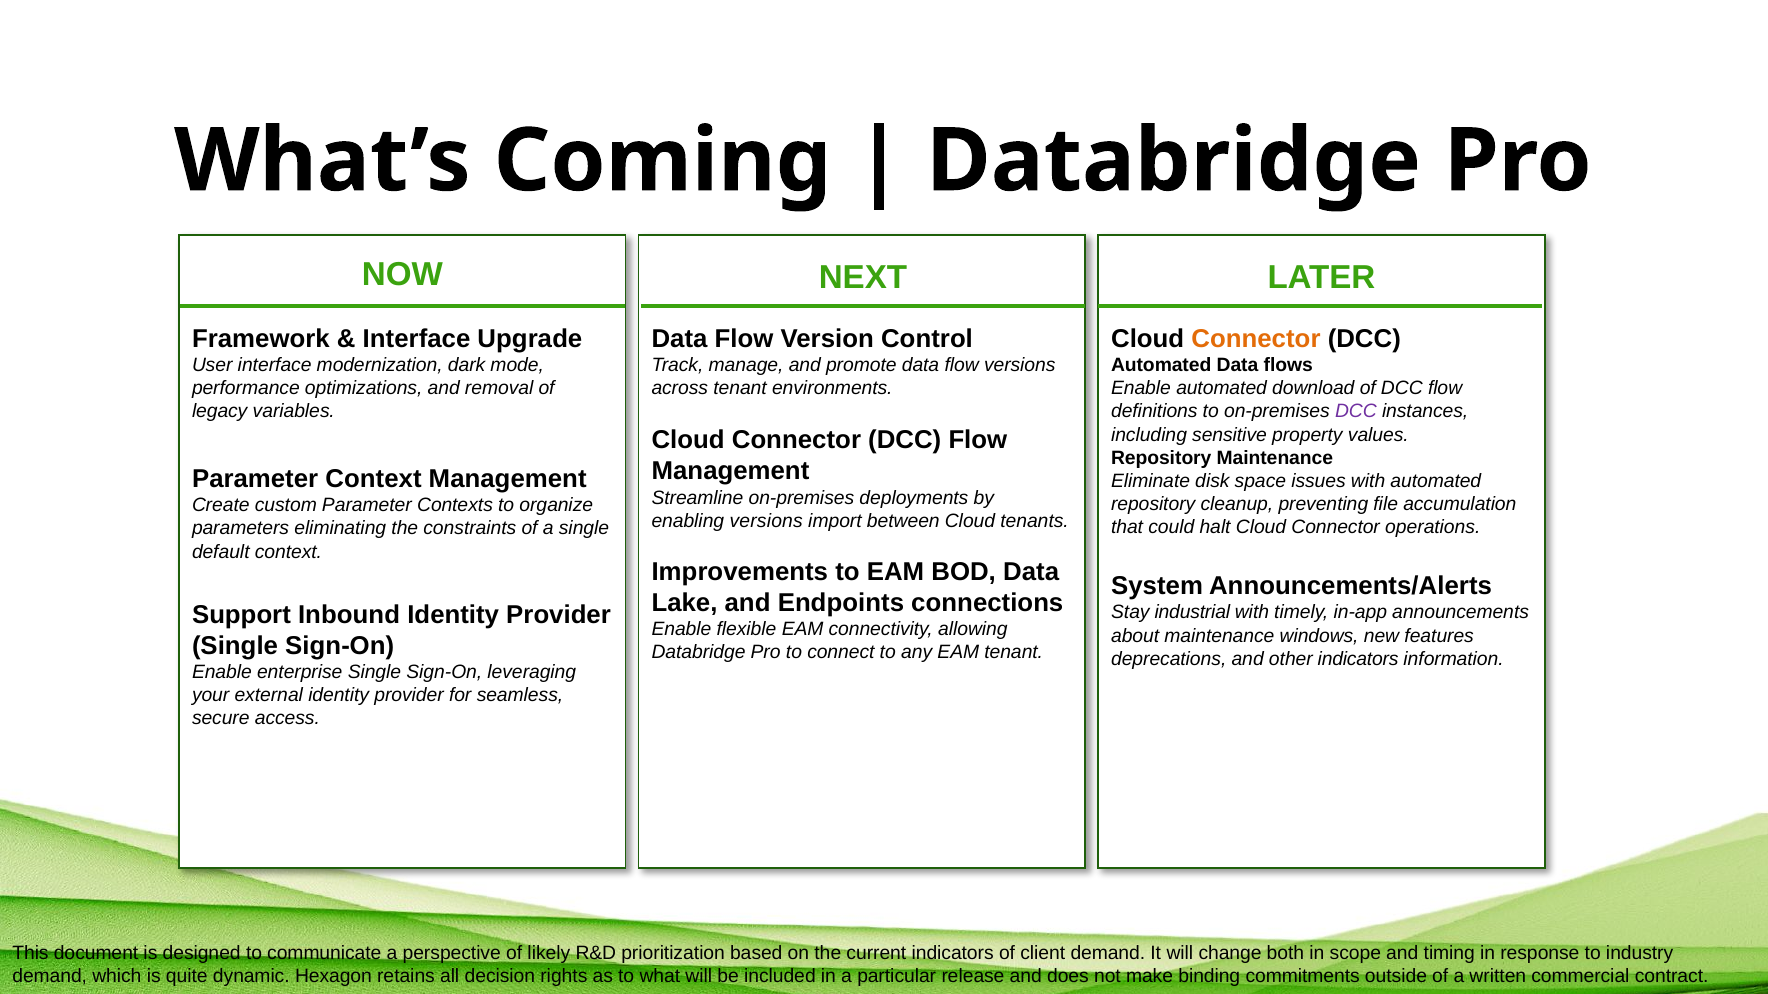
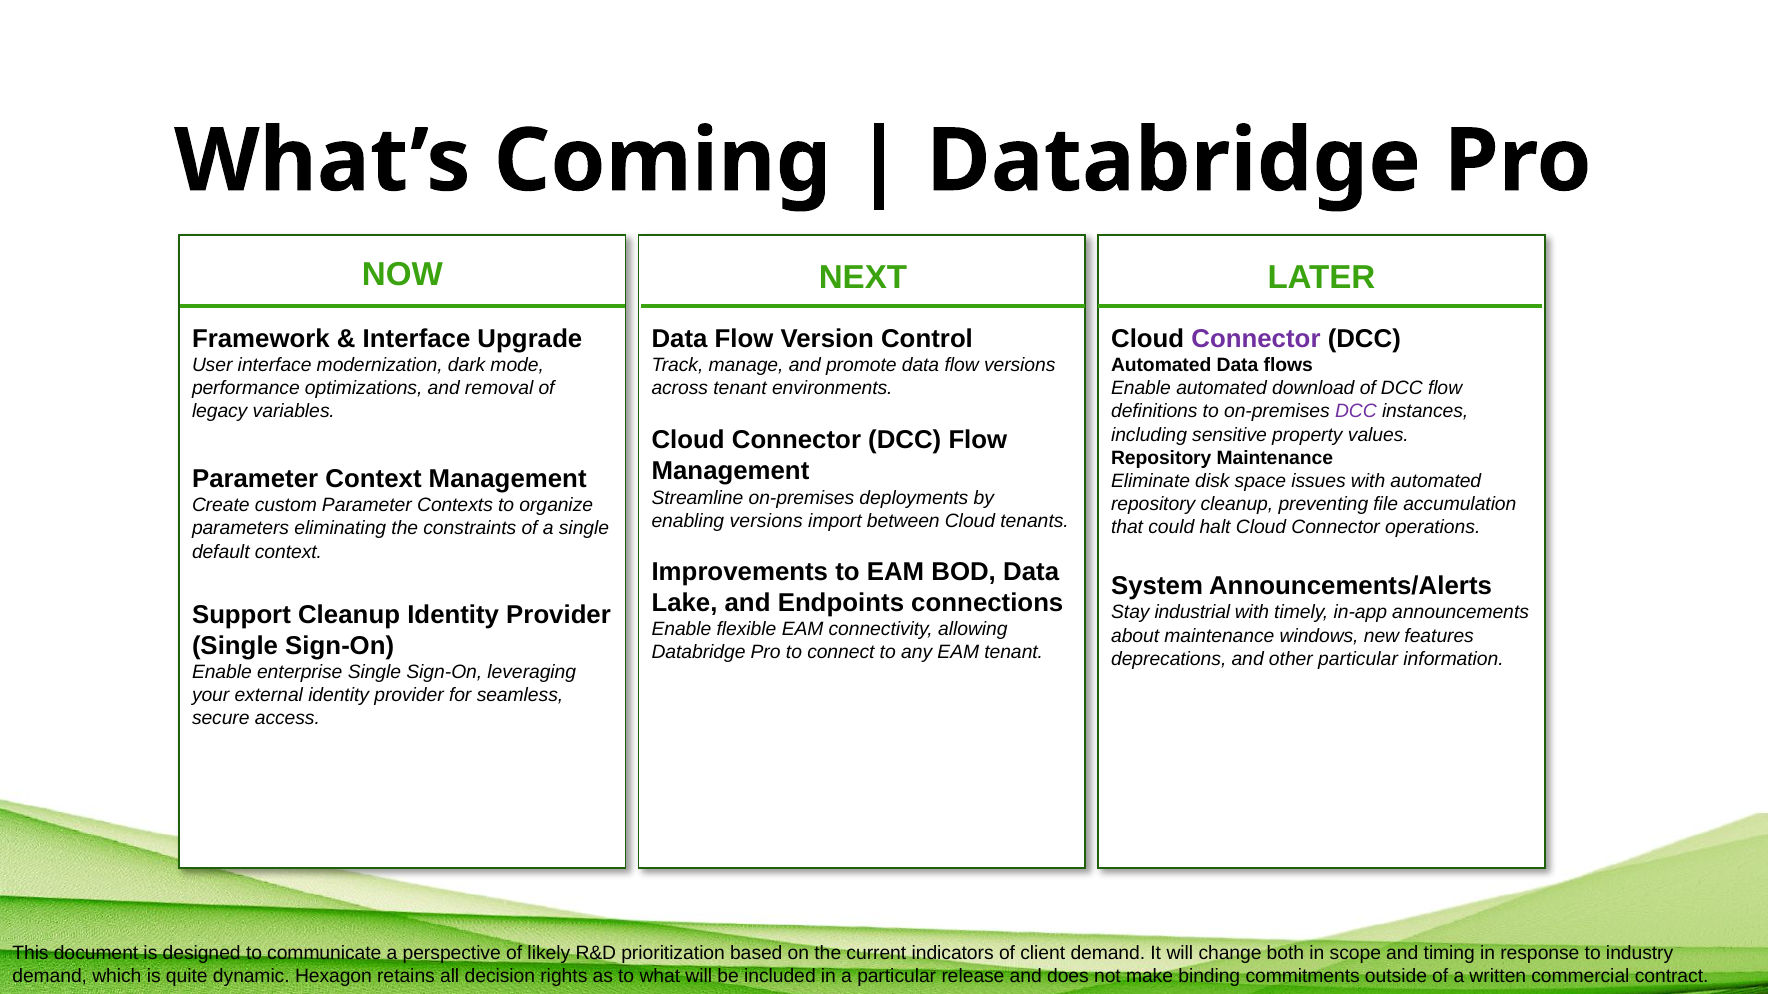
Connector colour: orange -> purple (1256, 339)
Support Inbound: Inbound -> Cleanup (349, 615)
other indicators: indicators -> particular (1358, 659)
